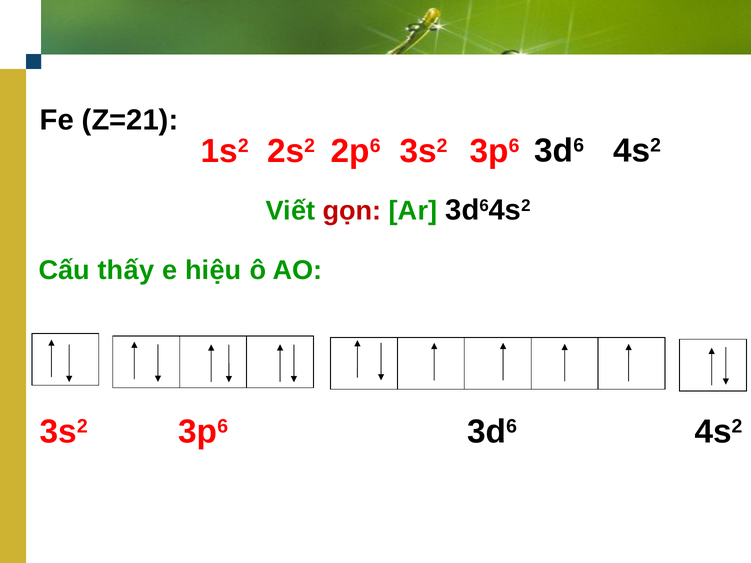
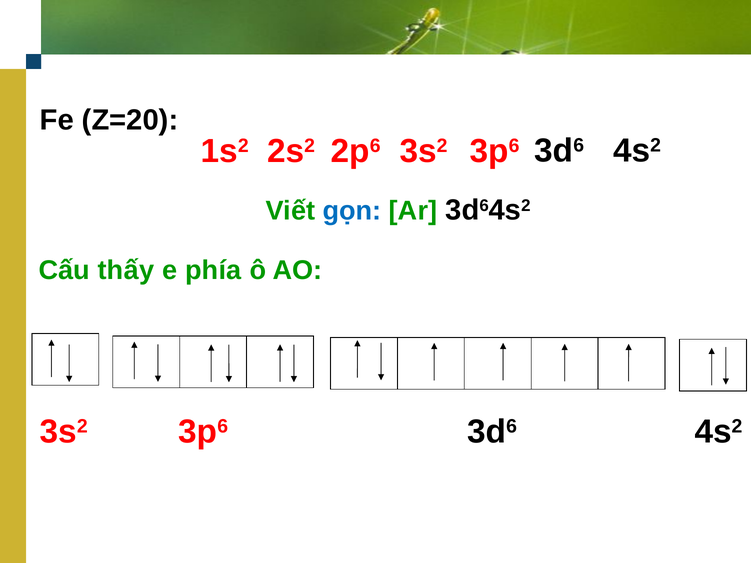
Z=21: Z=21 -> Z=20 (130, 120)
gọn colour: red -> blue (352, 211)
hiệu: hiệu -> phía (213, 271)
